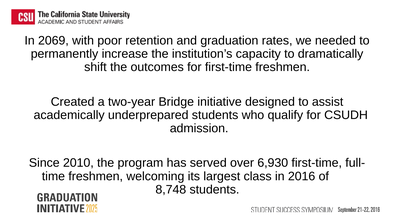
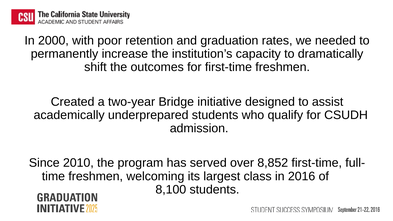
2069: 2069 -> 2000 (53, 41)
6,930: 6,930 -> 8,852 (273, 163)
8,748: 8,748 -> 8,100 (171, 190)
